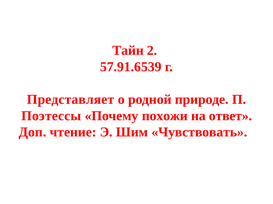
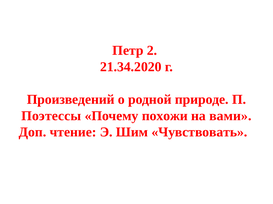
Тайн: Тайн -> Петр (128, 51)
57.91.6539: 57.91.6539 -> 21.34.2020 (131, 67)
Представляет: Представляет -> Произведений (71, 100)
ответ: ответ -> вами (230, 116)
